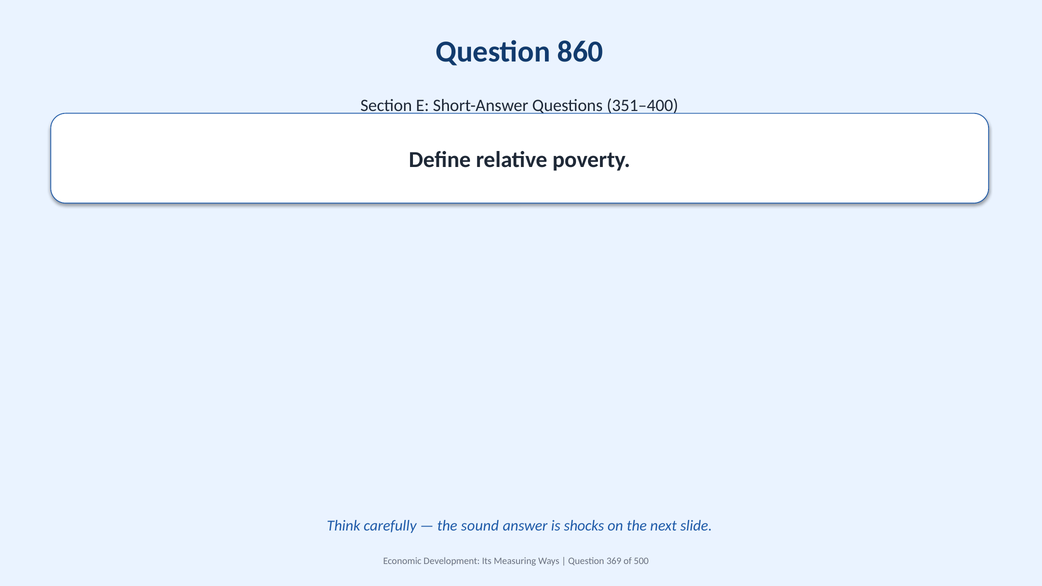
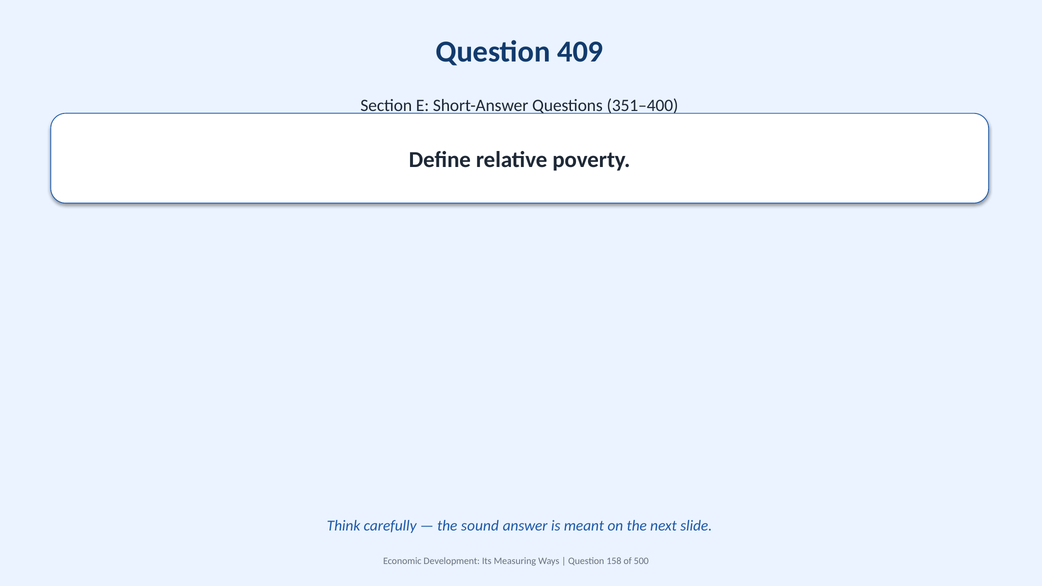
860: 860 -> 409 (580, 52)
shocks: shocks -> meant (584, 526)
369: 369 -> 158 (614, 561)
